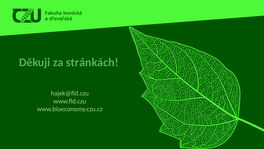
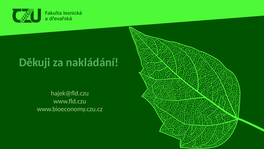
stránkách: stránkách -> nakládání (92, 62)
